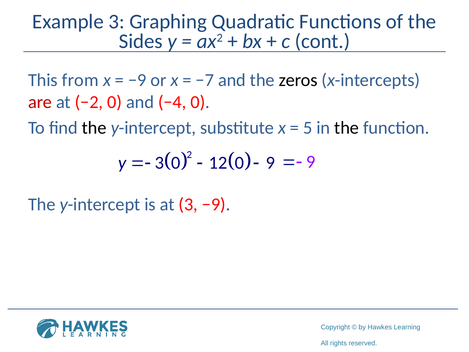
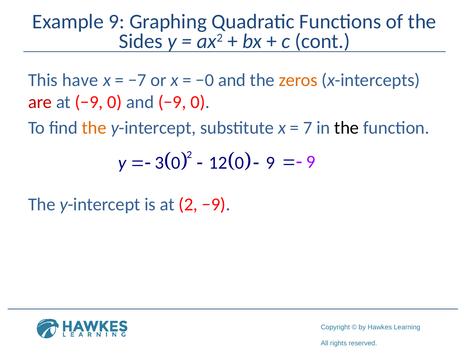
Example 3: 3 -> 9 (117, 22)
from: from -> have (80, 80)
−9: −9 -> −7 (137, 80)
−7: −7 -> −0 (205, 80)
zeros colour: black -> orange (298, 80)
at −2: −2 -> −9 (89, 102)
and −4: −4 -> −9 (172, 102)
the colour: black -> orange (94, 128)
5: 5 -> 7 (308, 128)
at 3: 3 -> 2 (188, 204)
